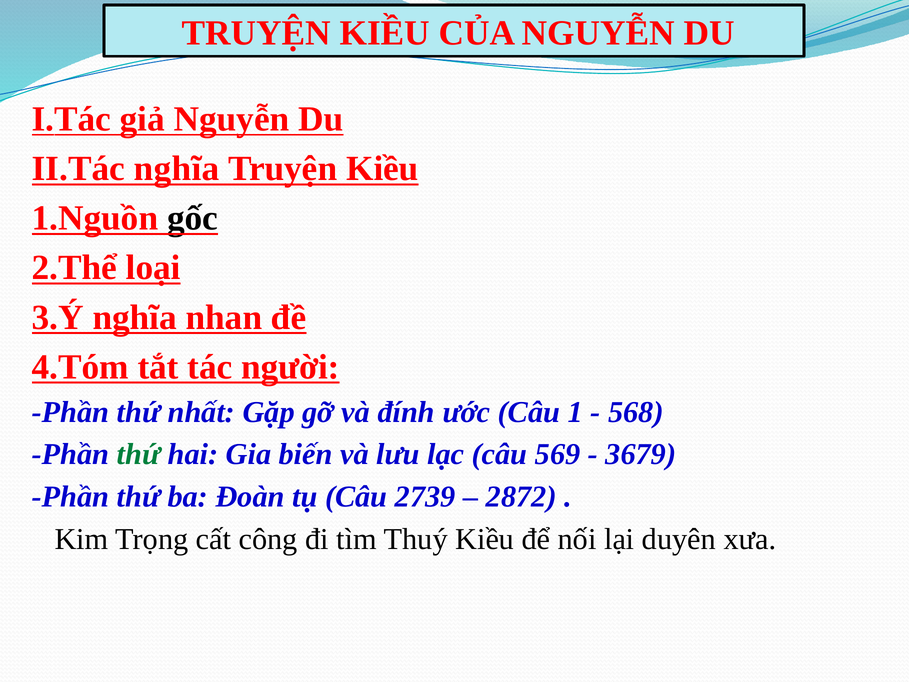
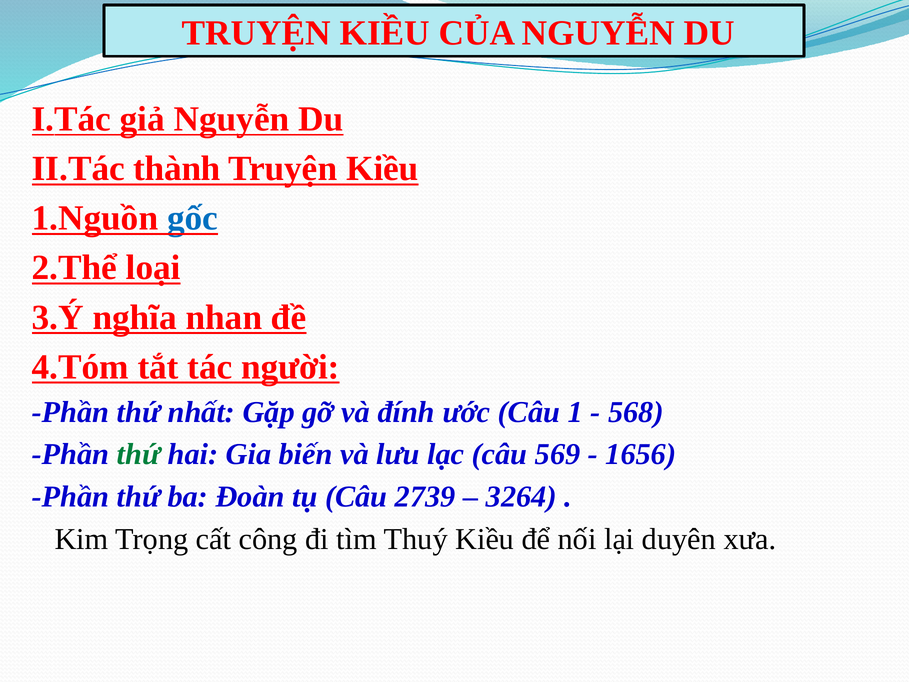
II.Tác nghĩa: nghĩa -> thành (177, 169)
gốc colour: black -> blue (193, 218)
3679: 3679 -> 1656 (641, 454)
2872: 2872 -> 3264 (521, 497)
